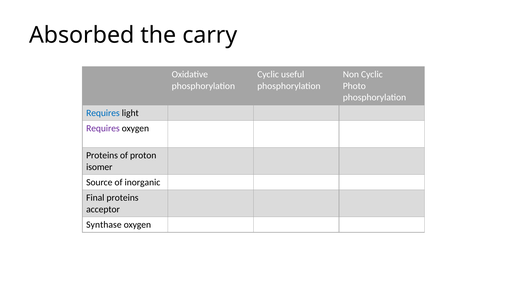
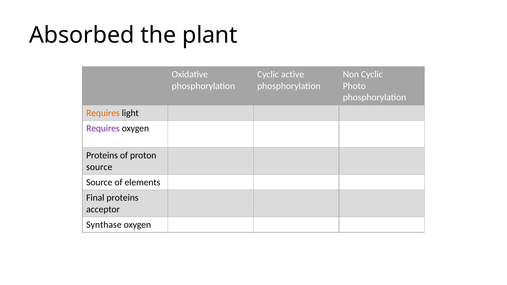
carry: carry -> plant (210, 35)
useful: useful -> active (293, 74)
Requires colour: blue -> orange (103, 113)
isomer: isomer -> source (99, 167)
inorganic: inorganic -> elements (142, 182)
